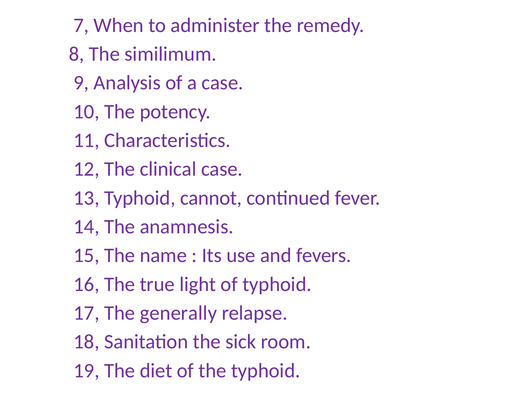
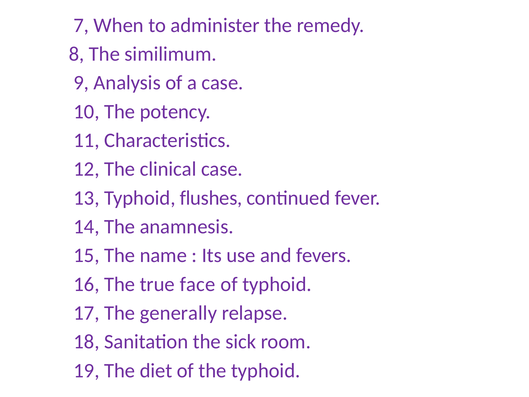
cannot: cannot -> flushes (211, 198)
light: light -> face (198, 284)
